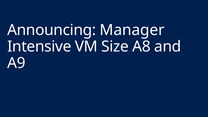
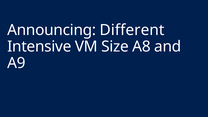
Manager: Manager -> Different (132, 30)
